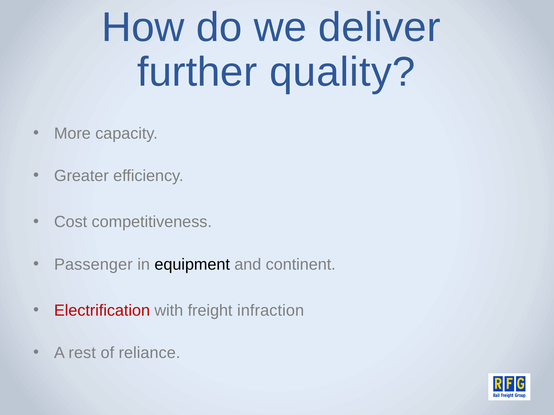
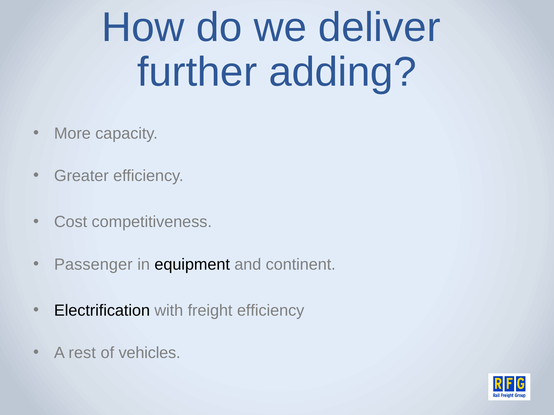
quality: quality -> adding (343, 72)
Electrification colour: red -> black (102, 311)
freight infraction: infraction -> efficiency (271, 311)
reliance: reliance -> vehicles (150, 353)
